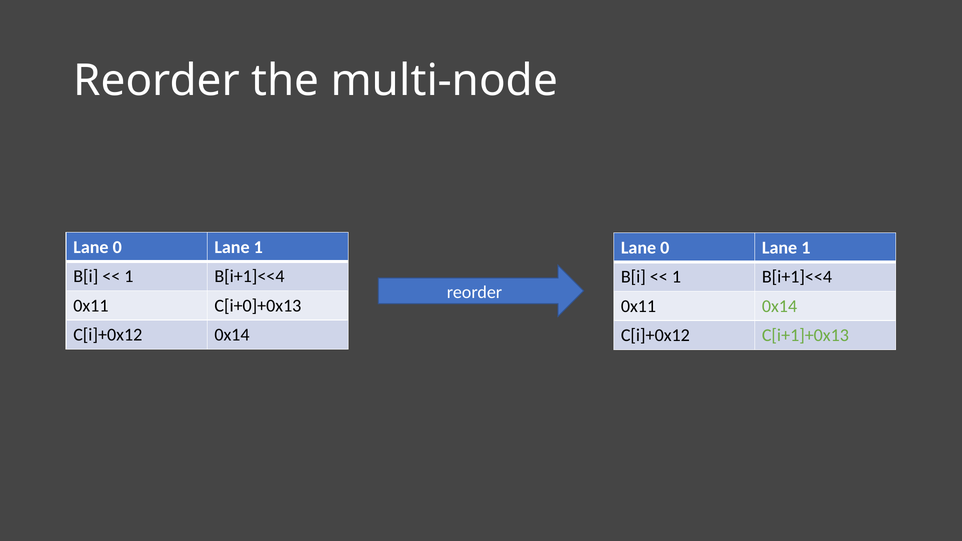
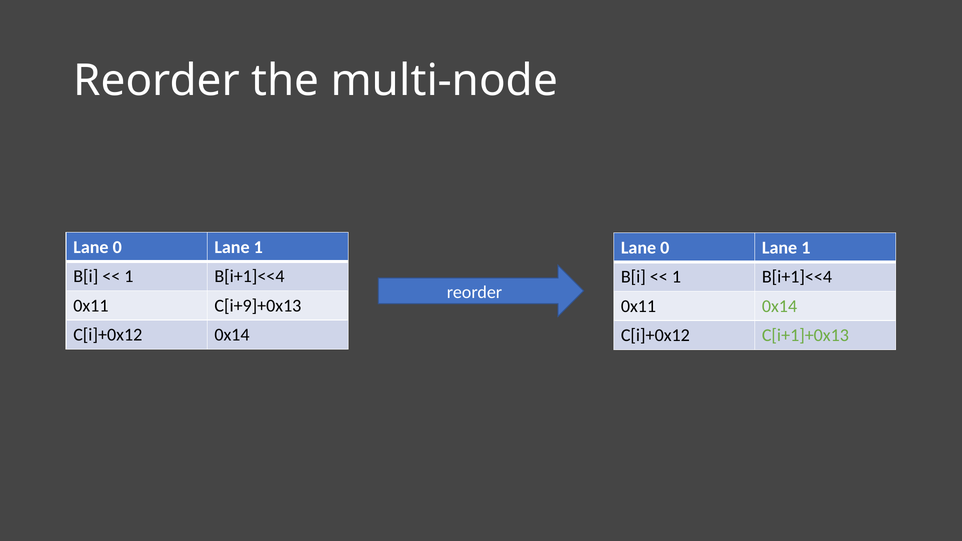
C[i+0]+0x13: C[i+0]+0x13 -> C[i+9]+0x13 (258, 306)
